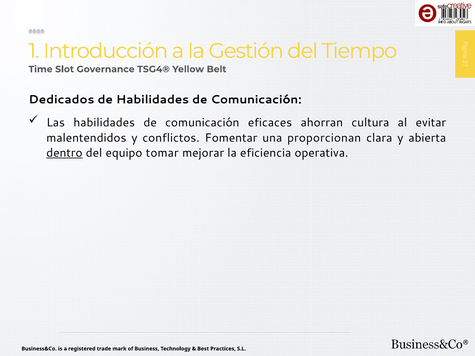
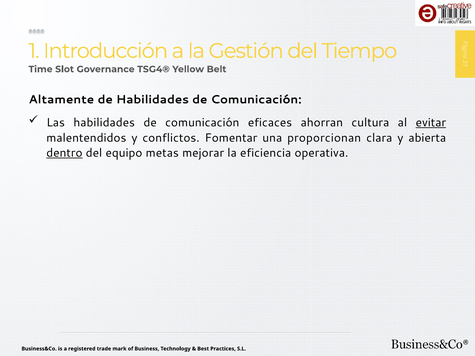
Dedicados: Dedicados -> Altamente (61, 100)
evitar underline: none -> present (431, 123)
tomar: tomar -> metas (162, 153)
